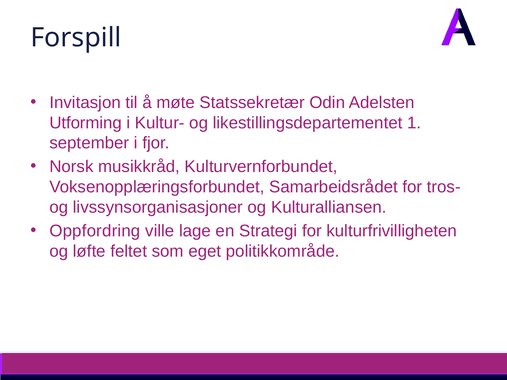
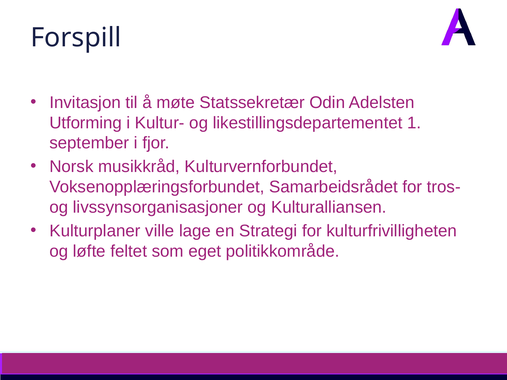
Oppfordring: Oppfordring -> Kulturplaner (95, 231)
